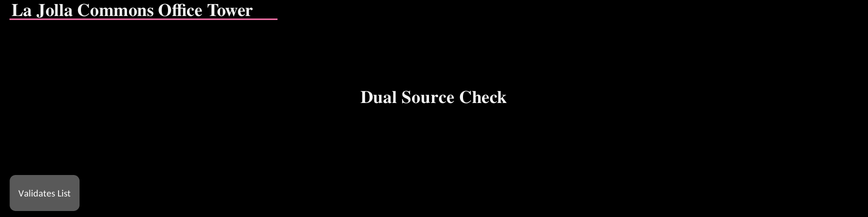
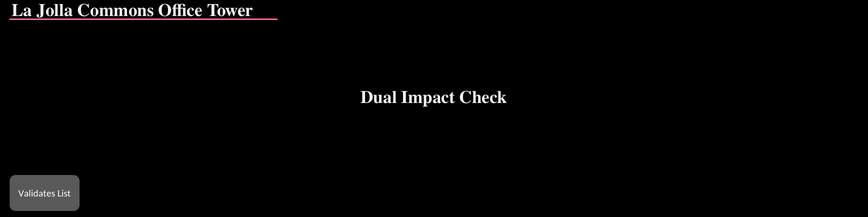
Source: Source -> Impact (428, 98)
